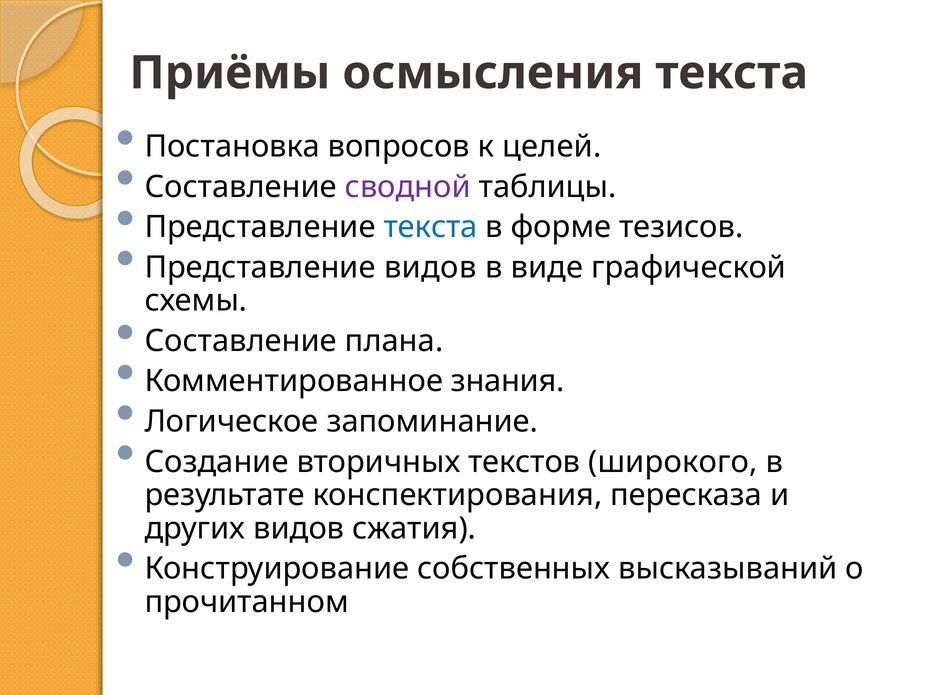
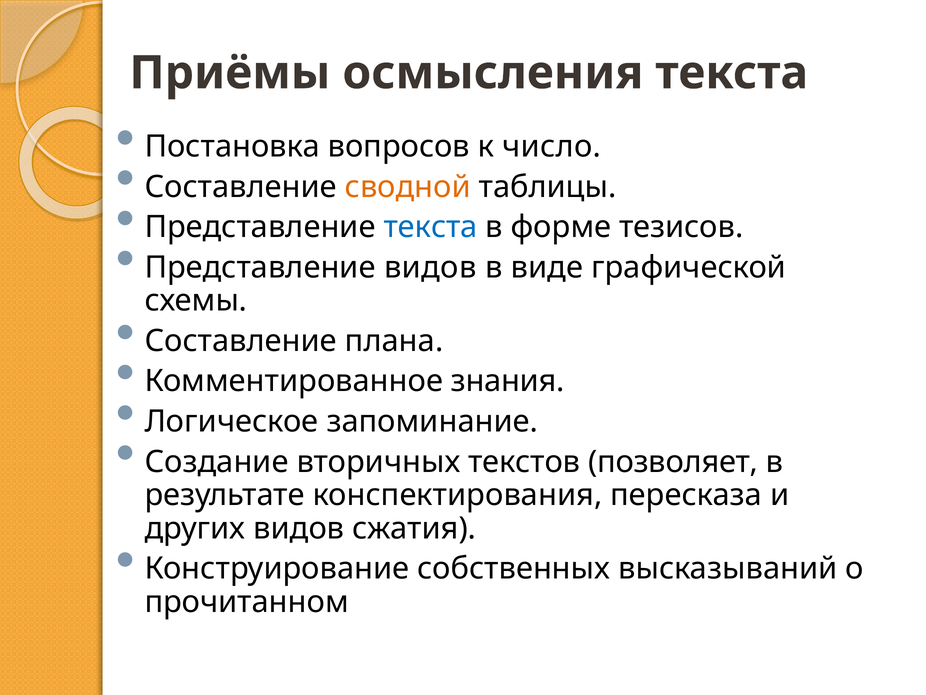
целей: целей -> число (552, 146)
сводной colour: purple -> orange (408, 187)
широкого: широкого -> позволяет (673, 461)
